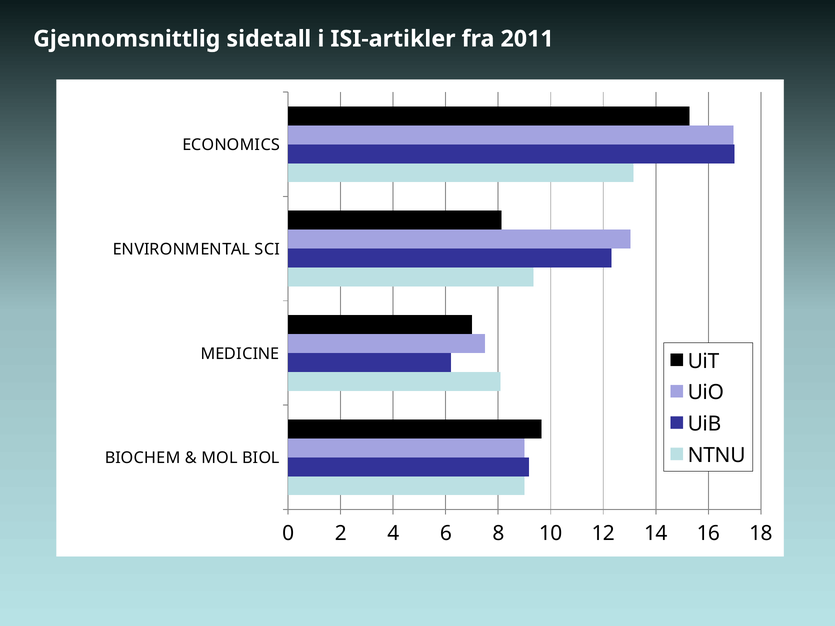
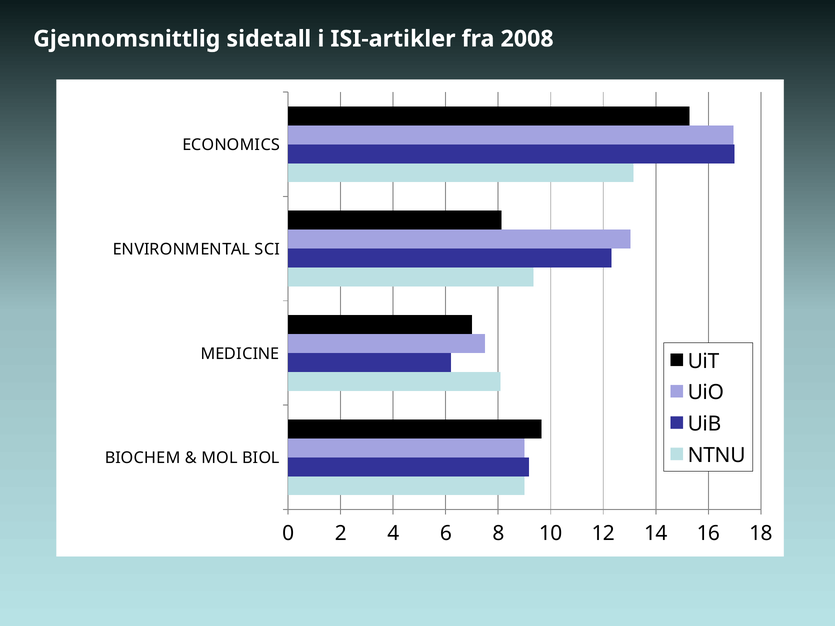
2011: 2011 -> 2008 (527, 39)
